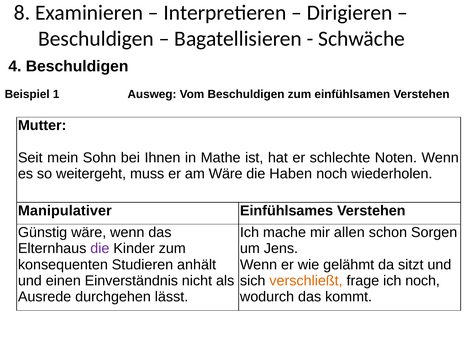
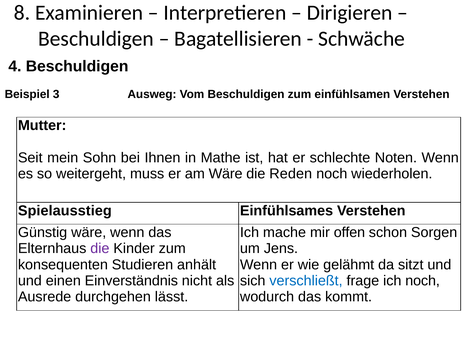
1: 1 -> 3 (56, 94)
Haben: Haben -> Reden (291, 173)
Manipulativer: Manipulativer -> Spielausstieg (65, 210)
allen: allen -> offen (349, 232)
verschließt colour: orange -> blue (306, 280)
